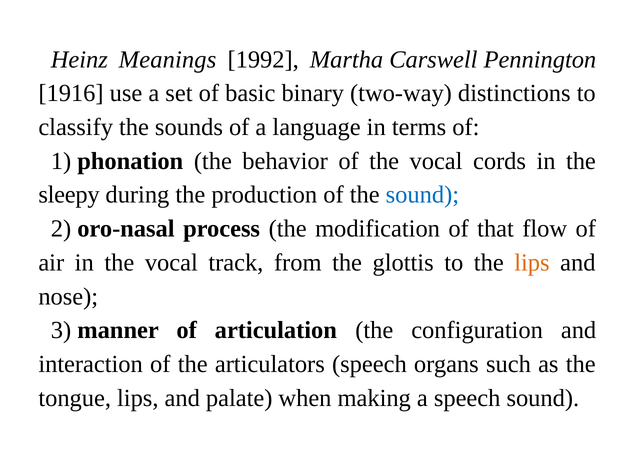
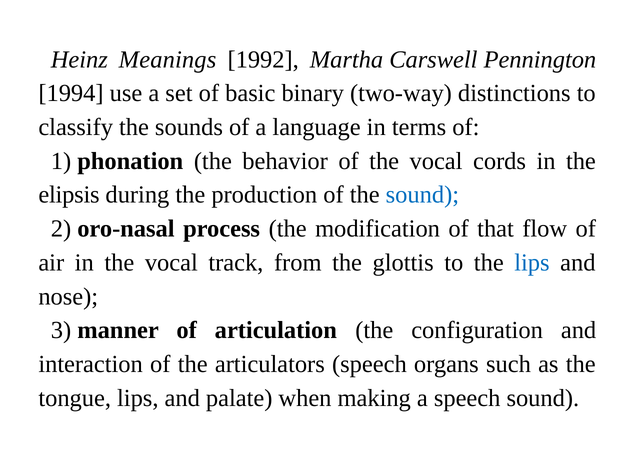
1916: 1916 -> 1994 (71, 93)
sleepy: sleepy -> elipsis (69, 195)
lips colour: orange -> blue (532, 262)
